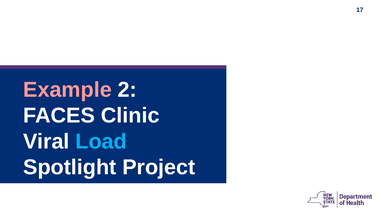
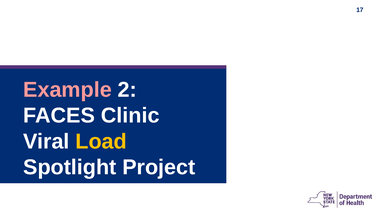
Load colour: light blue -> yellow (101, 142)
